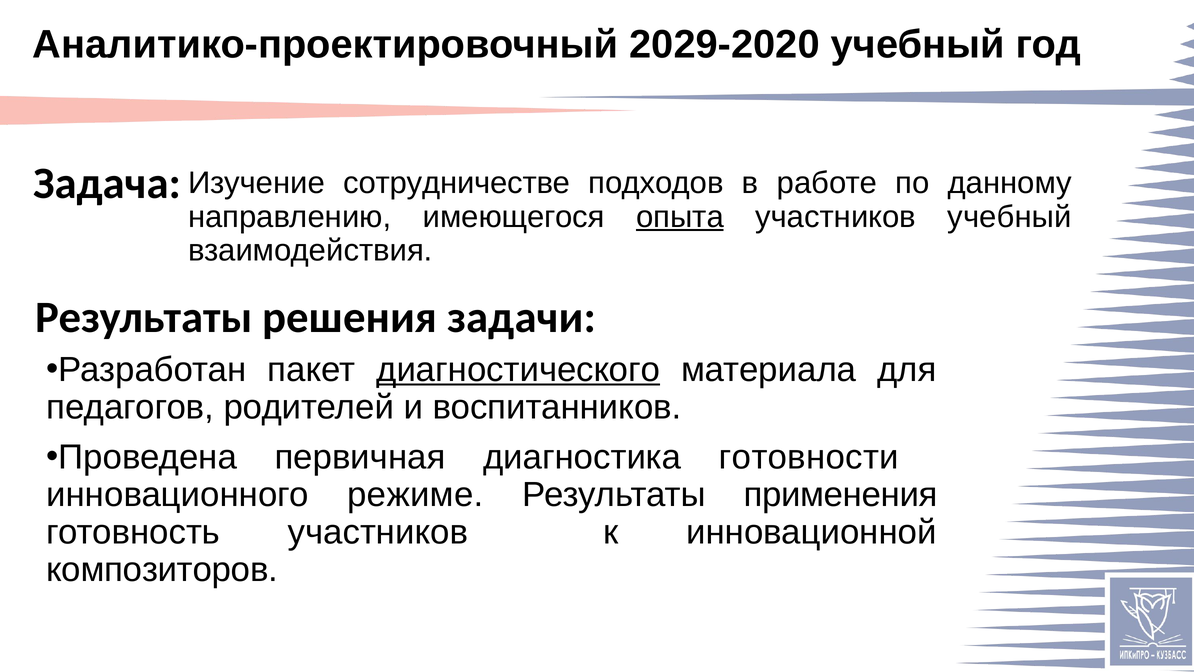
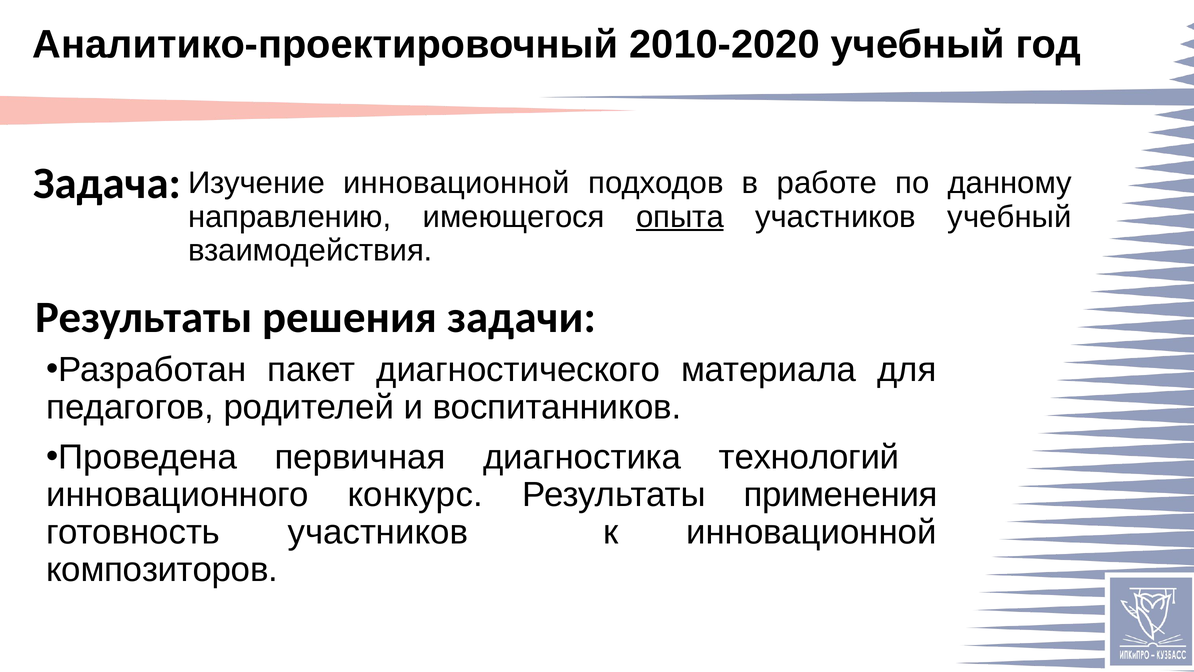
2029-2020: 2029-2020 -> 2010-2020 (725, 44)
Изучение сотрудничестве: сотрудничестве -> инновационной (457, 183)
диагностического underline: present -> none (518, 369)
готовности: готовности -> технологий (809, 457)
режиме: режиме -> конкурс (415, 494)
